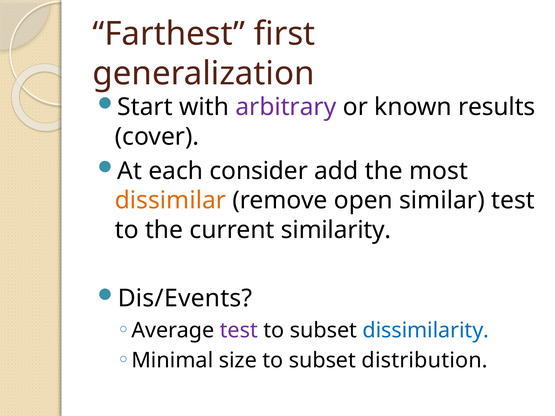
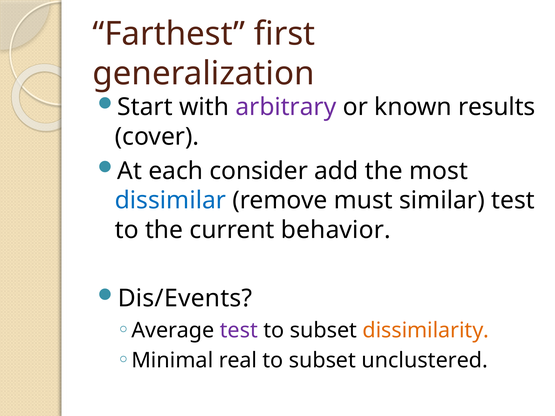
dissimilar colour: orange -> blue (170, 201)
open: open -> must (363, 201)
similarity: similarity -> behavior (336, 230)
dissimilarity colour: blue -> orange (426, 330)
size: size -> real (238, 361)
distribution: distribution -> unclustered (425, 361)
